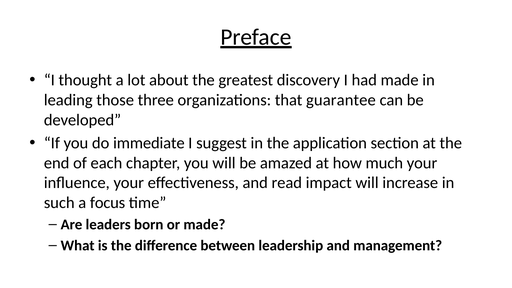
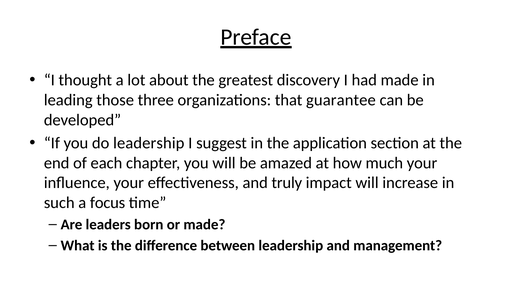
do immediate: immediate -> leadership (149, 143)
read: read -> truly (287, 183)
